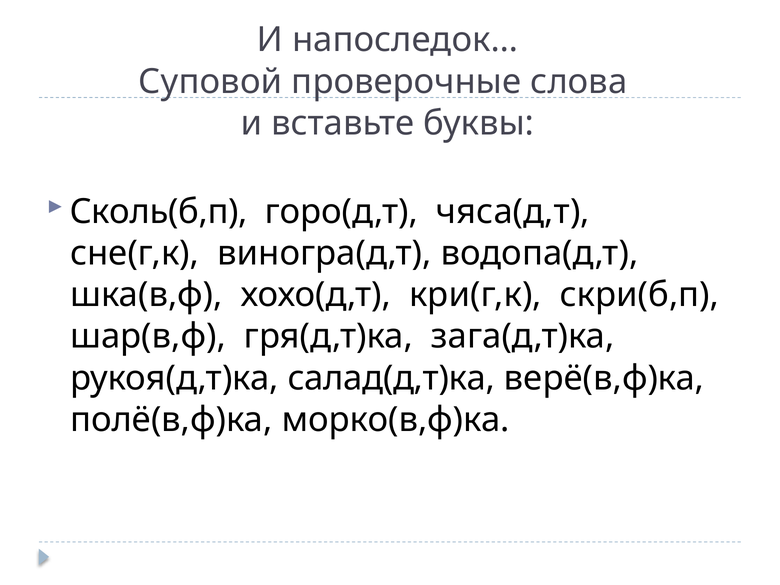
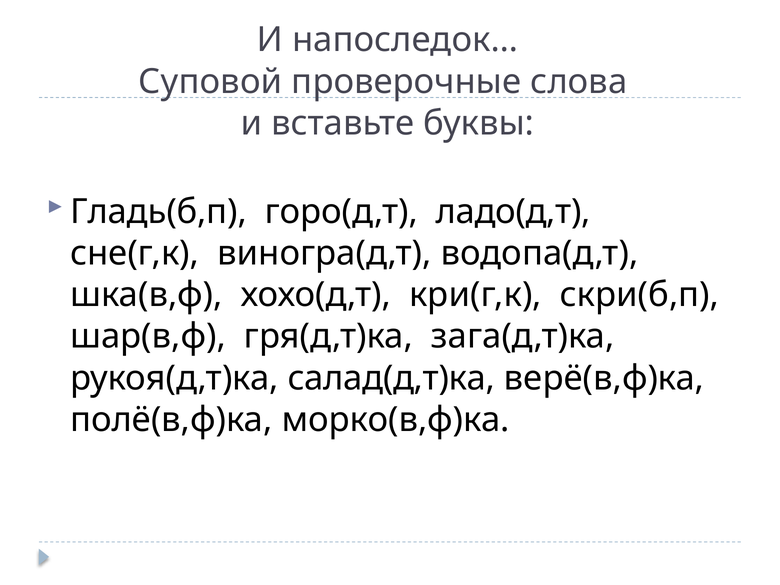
Сколь(б,п: Сколь(б,п -> Гладь(б,п (158, 212)
чяса(д,т: чяса(д,т -> ладо(д,т (513, 212)
